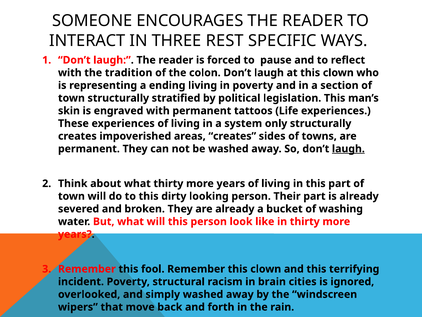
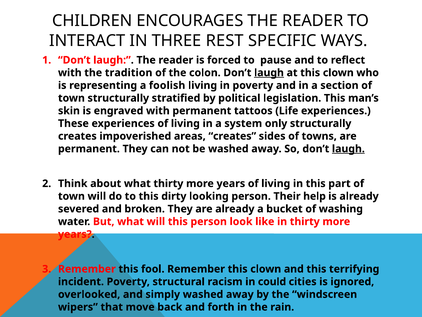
SOMEONE: SOMEONE -> CHILDREN (92, 21)
laugh underline: none -> present (269, 73)
ending: ending -> foolish (167, 85)
Their part: part -> help (314, 196)
brain: brain -> could (272, 281)
